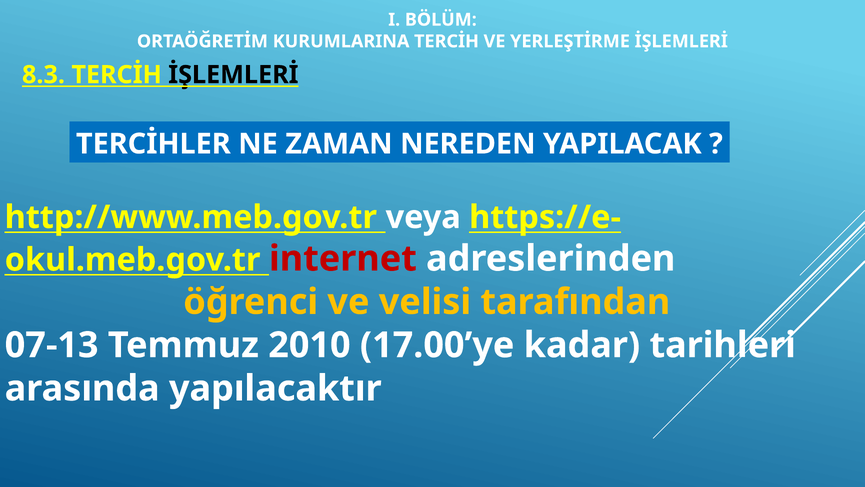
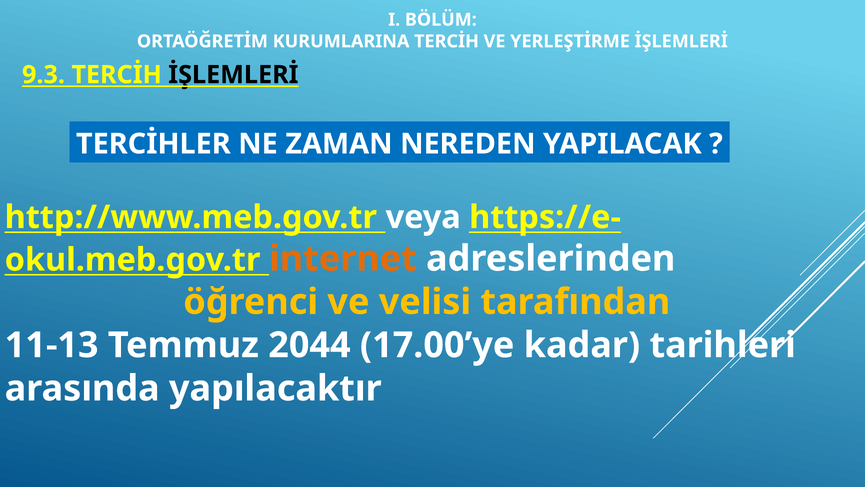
8.3: 8.3 -> 9.3 (43, 75)
internet colour: red -> orange (343, 258)
07-13: 07-13 -> 11-13 (52, 345)
2010: 2010 -> 2044 (309, 345)
